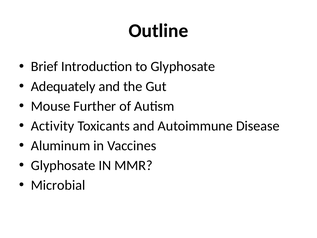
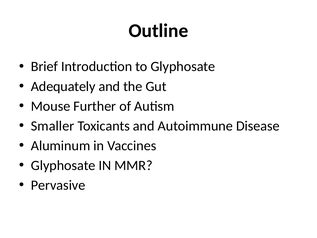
Activity: Activity -> Smaller (53, 126)
Microbial: Microbial -> Pervasive (58, 185)
